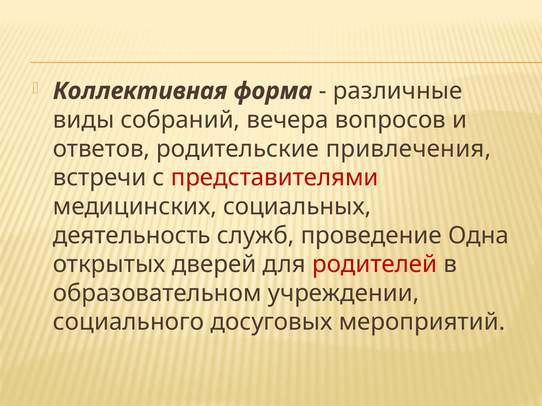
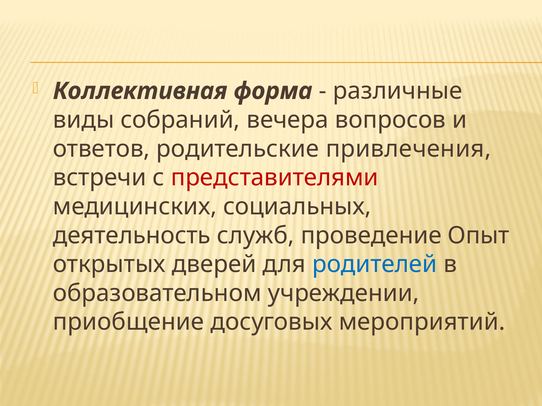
Одна: Одна -> Опыт (478, 236)
родителей colour: red -> blue (375, 265)
социального: социального -> приобщение (129, 322)
